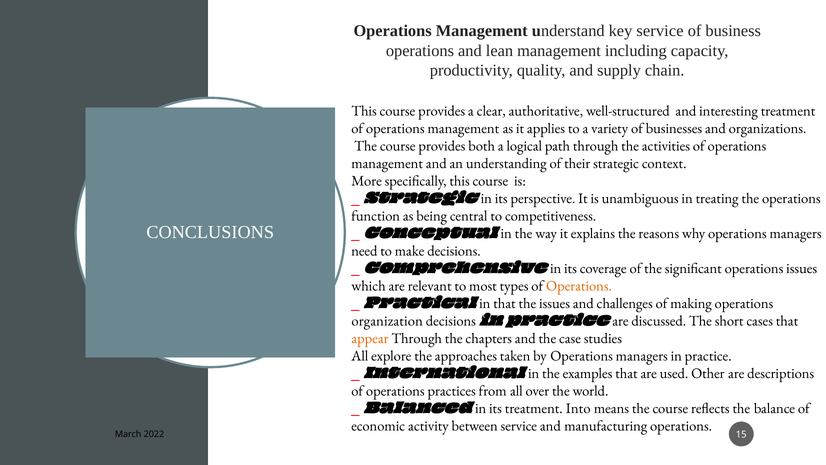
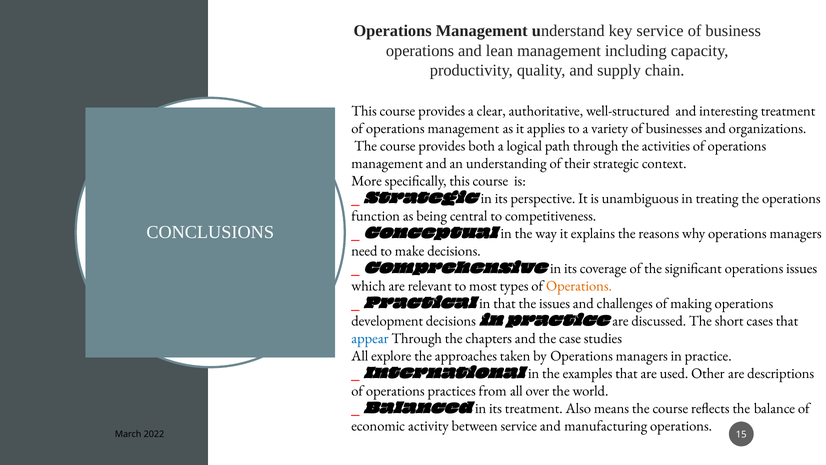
organization: organization -> development (387, 321)
appear colour: orange -> blue (370, 338)
Into: Into -> Also (578, 408)
